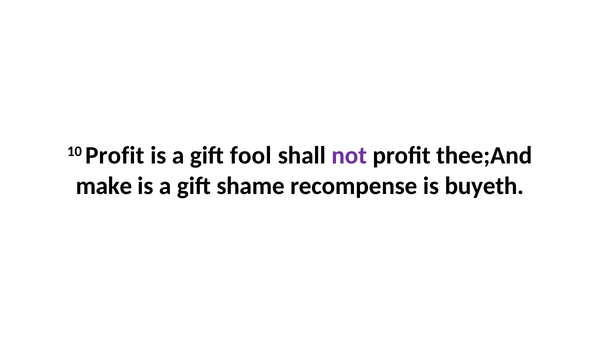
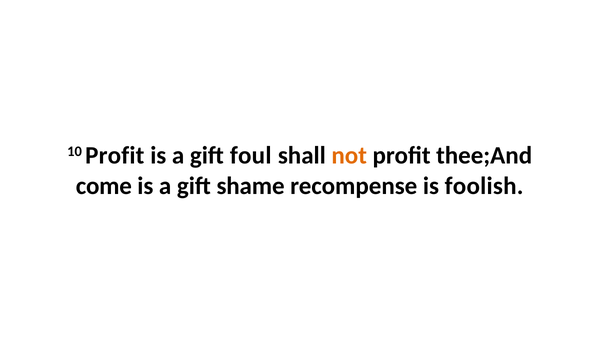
fool: fool -> foul (251, 155)
not colour: purple -> orange (349, 155)
make: make -> come (104, 185)
buyeth: buyeth -> foolish (484, 185)
